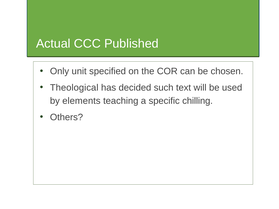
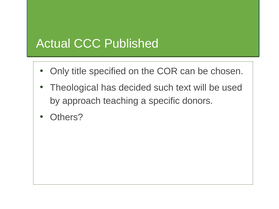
unit: unit -> title (79, 71)
elements: elements -> approach (81, 101)
chilling: chilling -> donors (198, 101)
